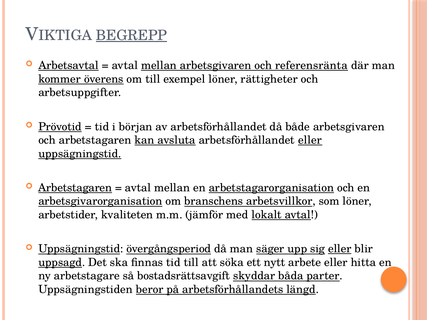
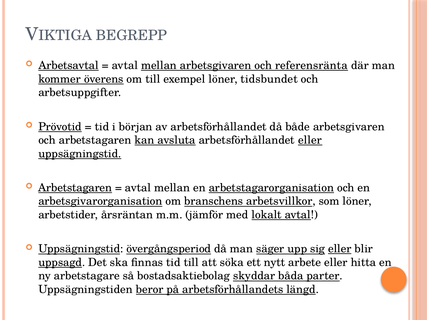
BEGREPP underline: present -> none (131, 35)
rättigheter: rättigheter -> tidsbundet (269, 79)
kvaliteten: kvaliteten -> årsräntan (127, 215)
bostadsrättsavgift: bostadsrättsavgift -> bostadsaktiebolag (184, 276)
